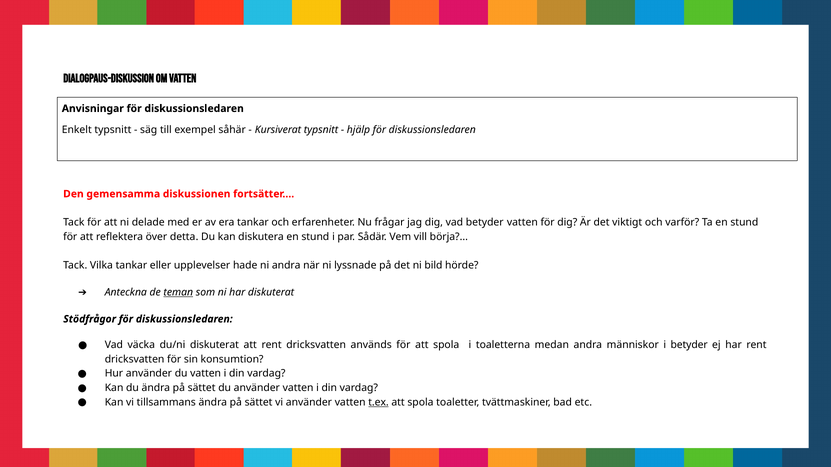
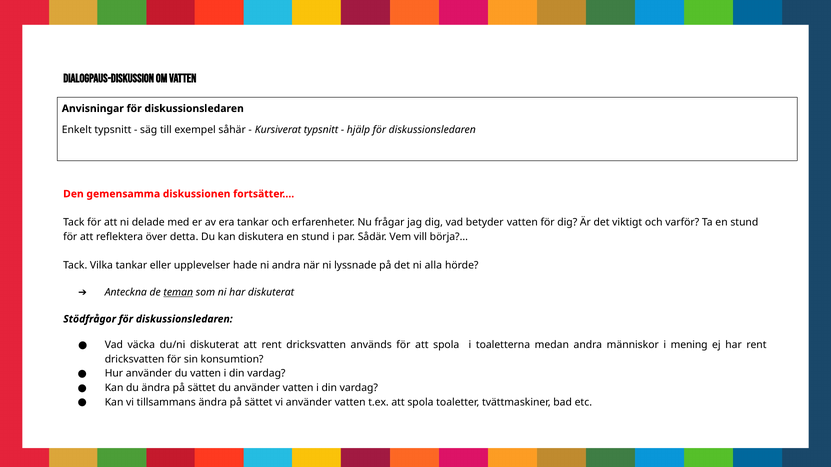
bild: bild -> alla (433, 266)
i betyder: betyder -> mening (689, 345)
t.ex underline: present -> none (379, 403)
